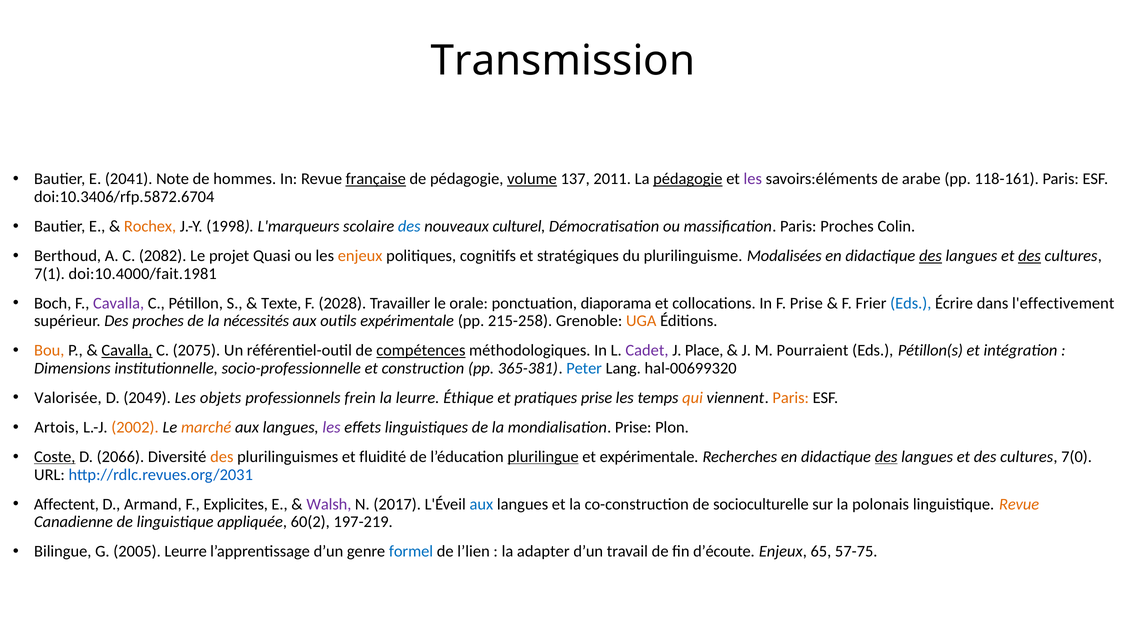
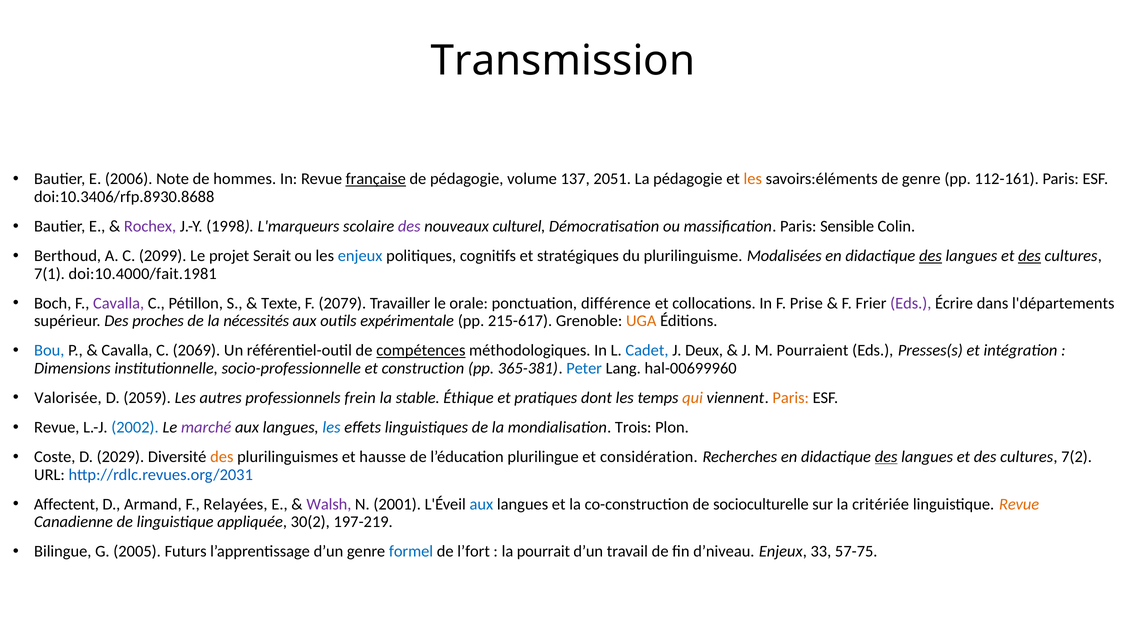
2041: 2041 -> 2006 (129, 179)
volume underline: present -> none (532, 179)
2011: 2011 -> 2051 (612, 179)
pédagogie underline: present -> none (688, 179)
les colour: purple -> orange (753, 179)
de arabe: arabe -> genre (921, 179)
118-161: 118-161 -> 112-161 (1007, 179)
doi:10.3406/rfp.5872.6704: doi:10.3406/rfp.5872.6704 -> doi:10.3406/rfp.8930.8688 (124, 197)
Rochex colour: orange -> purple (150, 226)
des colour: blue -> purple (409, 226)
Paris Proches: Proches -> Sensible (847, 226)
2082: 2082 -> 2099 (163, 256)
Quasi: Quasi -> Serait (272, 256)
enjeux colour: orange -> blue (360, 256)
2028: 2028 -> 2079 (342, 303)
diaporama: diaporama -> différence (616, 303)
Eds colour: blue -> purple (911, 303)
l'effectivement: l'effectivement -> l'départements (1063, 303)
215-258: 215-258 -> 215-617 (520, 321)
Bou colour: orange -> blue (49, 351)
Cavalla underline: present -> none (127, 351)
2075: 2075 -> 2069 (196, 351)
Cadet colour: purple -> blue (647, 351)
Place: Place -> Deux (704, 351)
Pétillon(s: Pétillon(s -> Presses(s (930, 351)
hal-00699320: hal-00699320 -> hal-00699960 (691, 368)
2049: 2049 -> 2059 (147, 398)
objets: objets -> autres (221, 398)
la leurre: leurre -> stable (418, 398)
pratiques prise: prise -> dont (596, 398)
Artois: Artois -> Revue (57, 427)
2002 colour: orange -> blue (135, 427)
marché colour: orange -> purple (206, 427)
les colour: purple -> blue (332, 427)
mondialisation Prise: Prise -> Trois (633, 427)
Coste underline: present -> none (55, 457)
2066: 2066 -> 2029 (120, 457)
fluidité: fluidité -> hausse (383, 457)
plurilingue underline: present -> none (543, 457)
et expérimentale: expérimentale -> considération (649, 457)
7(0: 7(0 -> 7(2 (1077, 457)
Explicites: Explicites -> Relayées (235, 504)
2017: 2017 -> 2001 (397, 504)
polonais: polonais -> critériée (881, 504)
60(2: 60(2 -> 30(2 (310, 522)
2005 Leurre: Leurre -> Futurs (186, 552)
l’lien: l’lien -> l’fort (474, 552)
adapter: adapter -> pourrait (543, 552)
d’écoute: d’écoute -> d’niveau (724, 552)
65: 65 -> 33 (821, 552)
